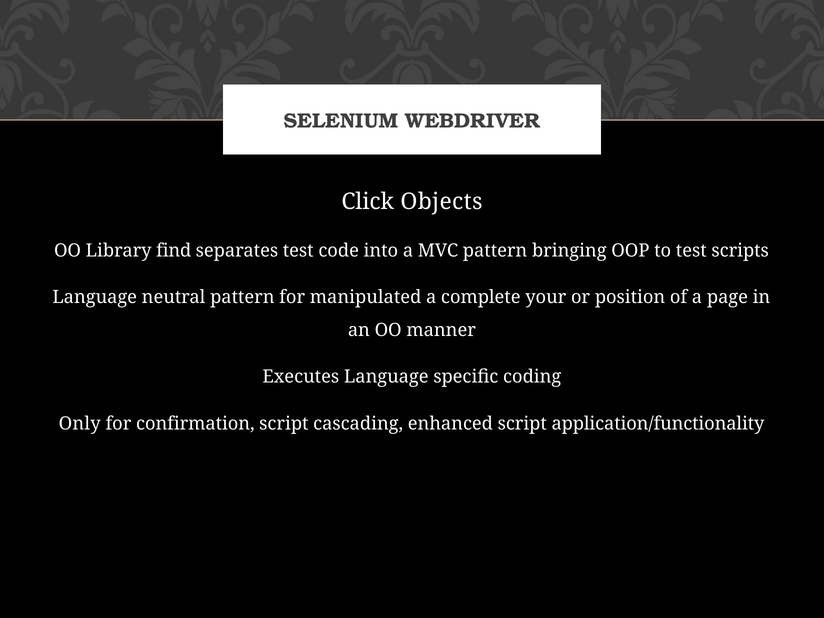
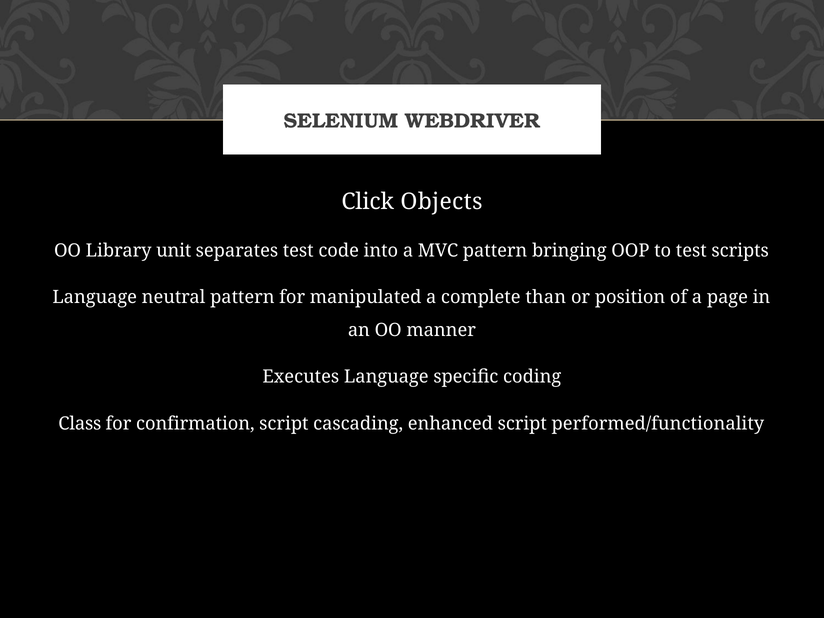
find: find -> unit (174, 251)
your: your -> than (546, 297)
Only: Only -> Class (80, 424)
application/functionality: application/functionality -> performed/functionality (658, 424)
